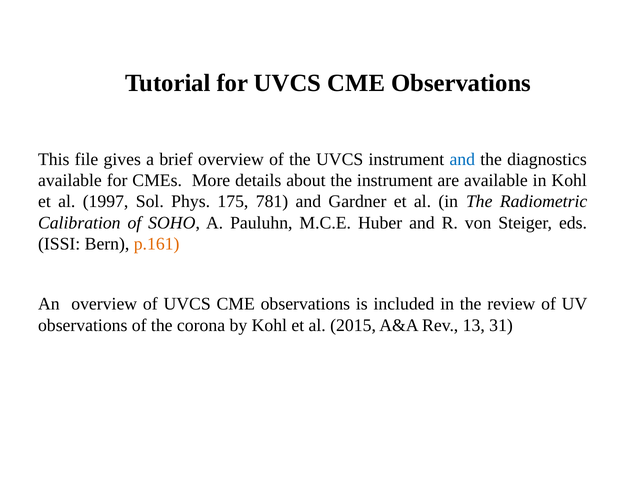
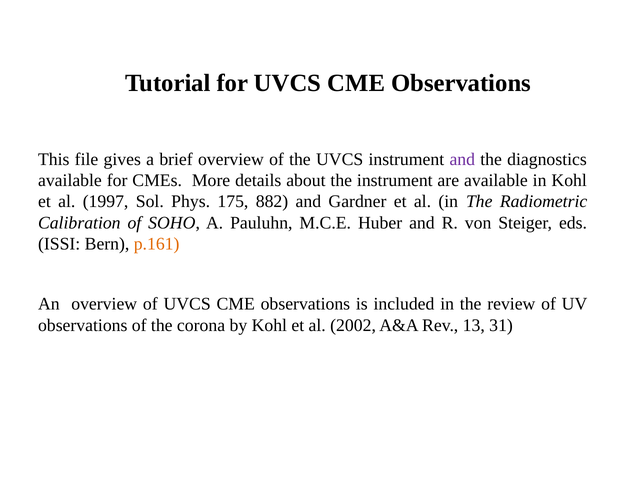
and colour: blue -> purple (462, 159)
781: 781 -> 882 (272, 202)
2015: 2015 -> 2002 (353, 325)
